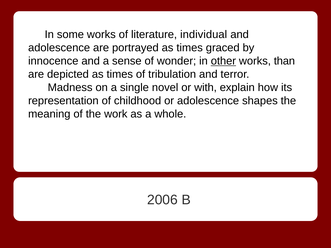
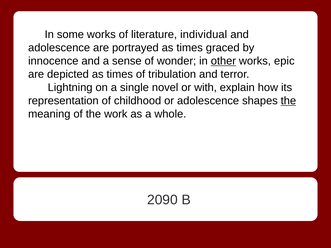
than: than -> epic (284, 61)
Madness: Madness -> Lightning (70, 88)
the underline: none -> present (288, 101)
2006: 2006 -> 2090 (162, 200)
